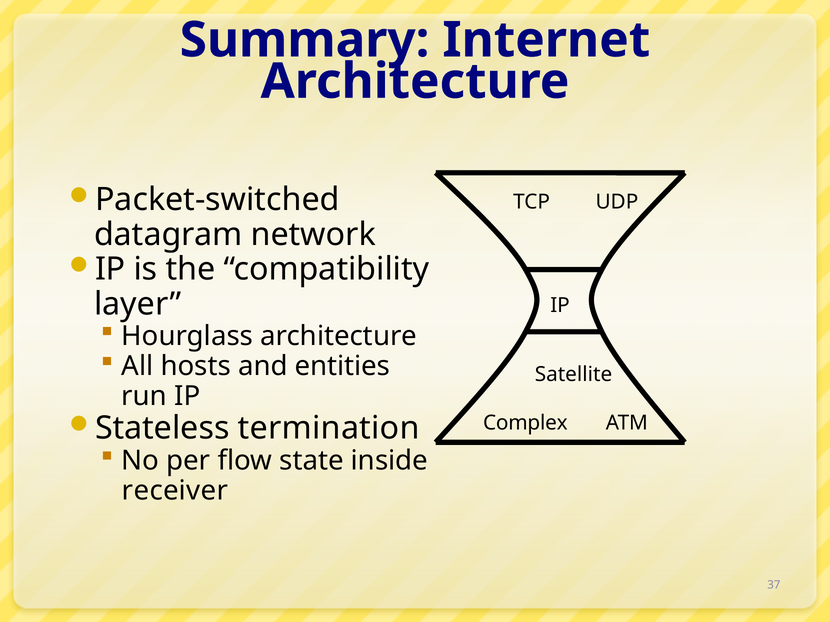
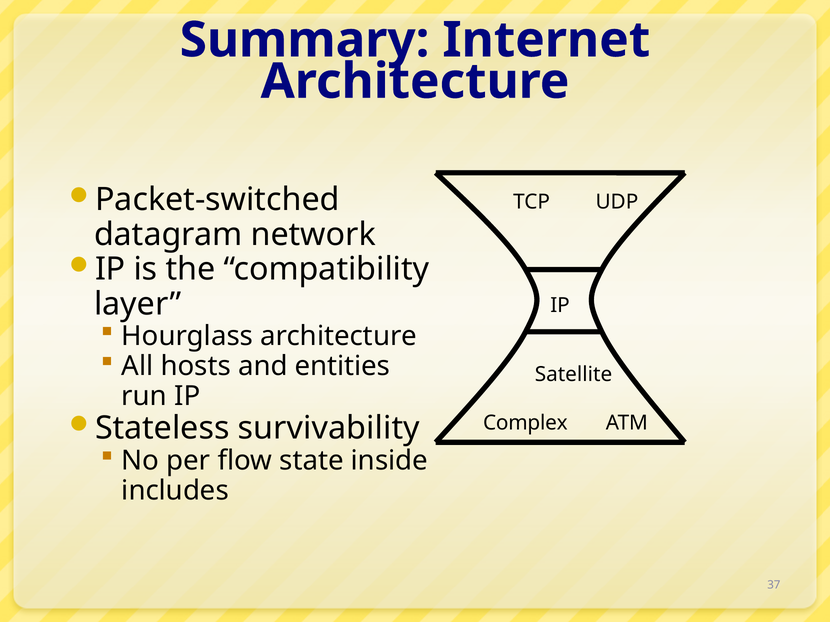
termination: termination -> survivability (329, 429)
receiver: receiver -> includes (175, 491)
